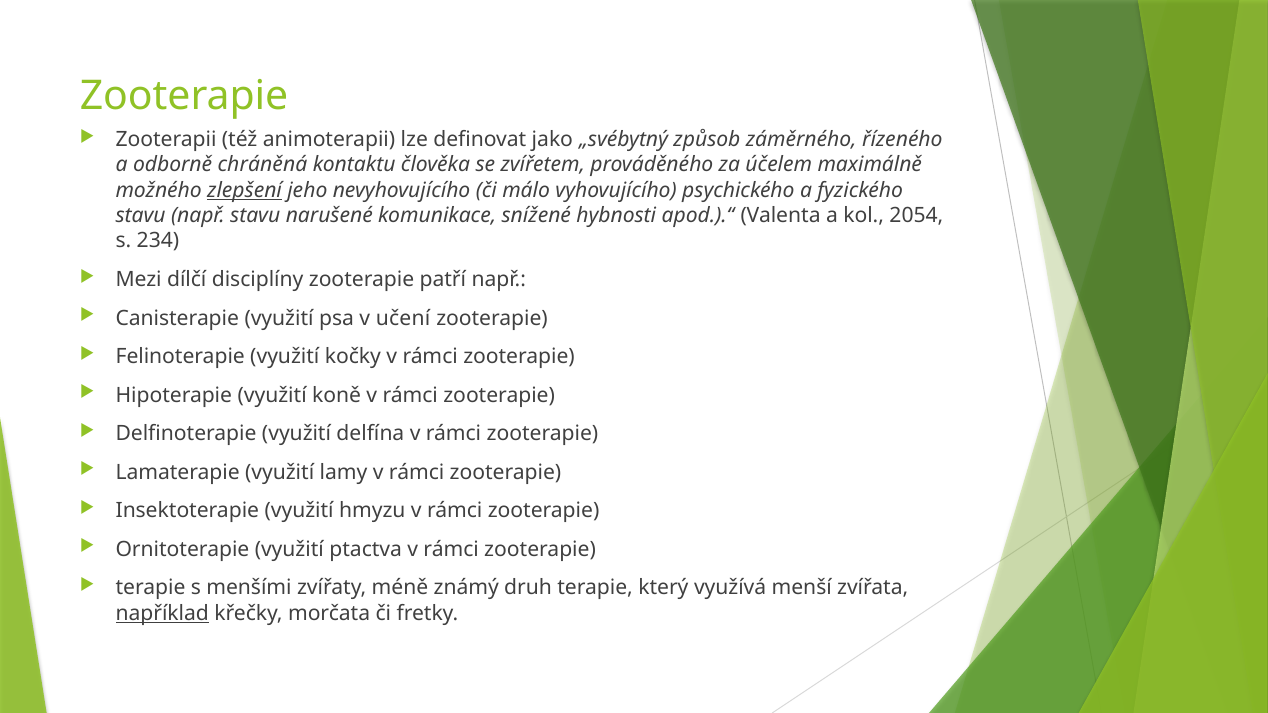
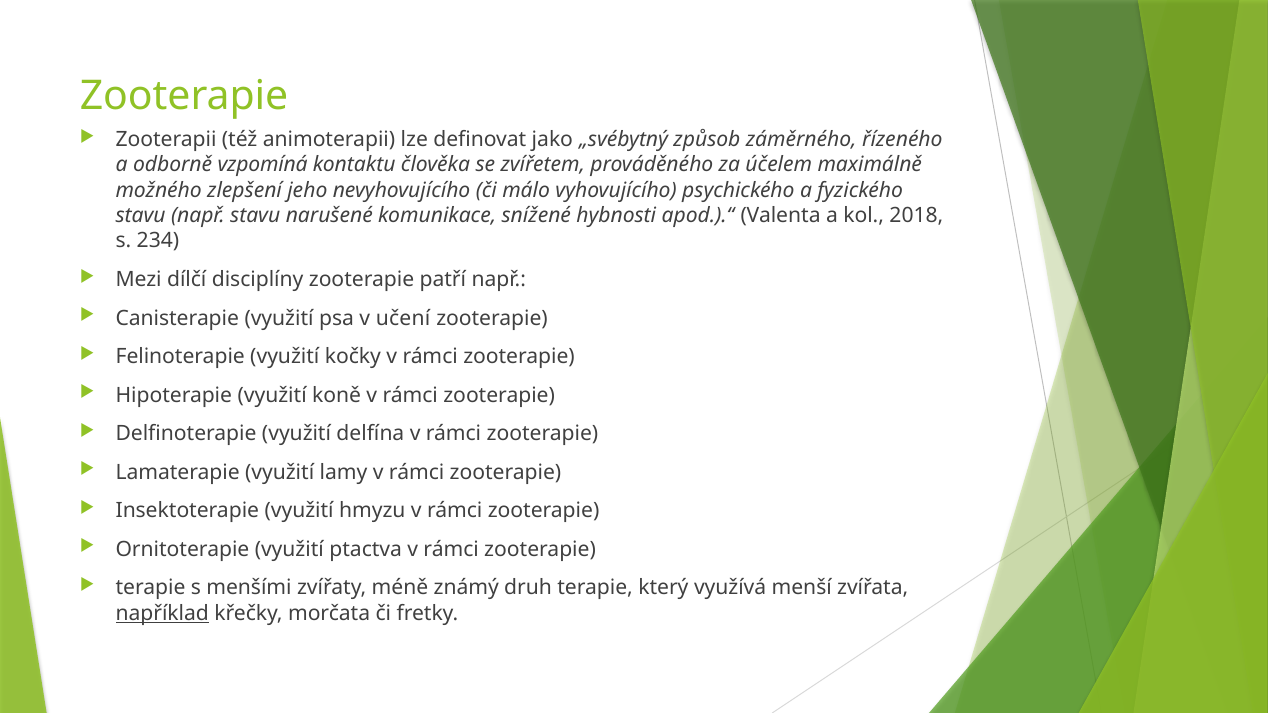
chráněná: chráněná -> vzpomíná (263, 165)
zlepšení underline: present -> none (245, 190)
2054: 2054 -> 2018 (916, 216)
